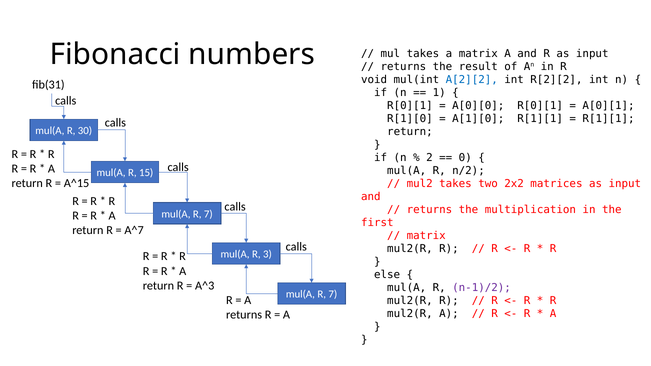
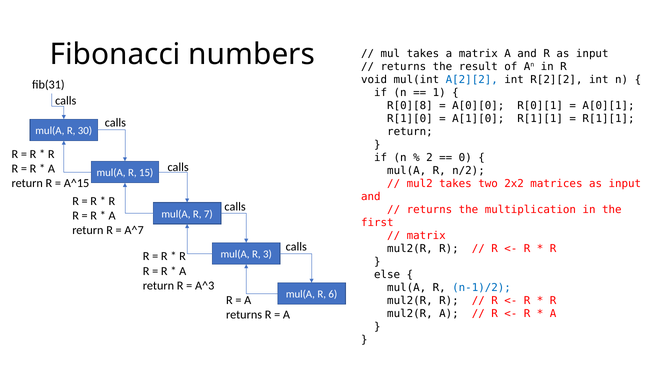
R[0][1: R[0][1 -> R[0][8 (410, 106)
n-1)/2 colour: purple -> blue (482, 288)
7: 7 -> 6 (333, 294)
